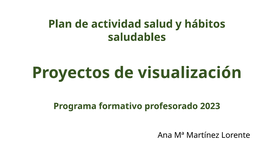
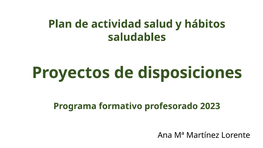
visualización: visualización -> disposiciones (190, 73)
